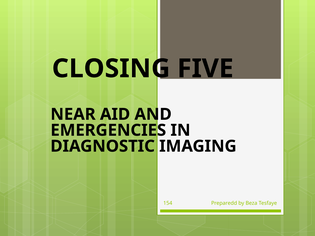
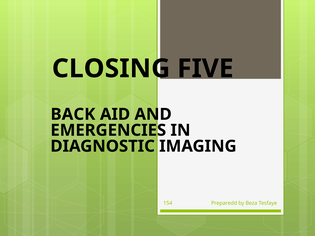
NEAR: NEAR -> BACK (73, 114)
